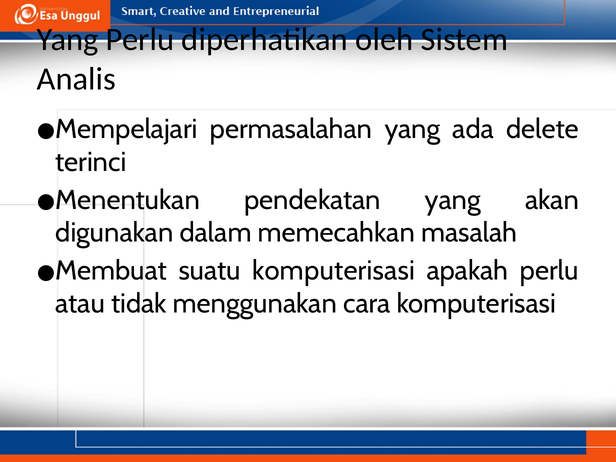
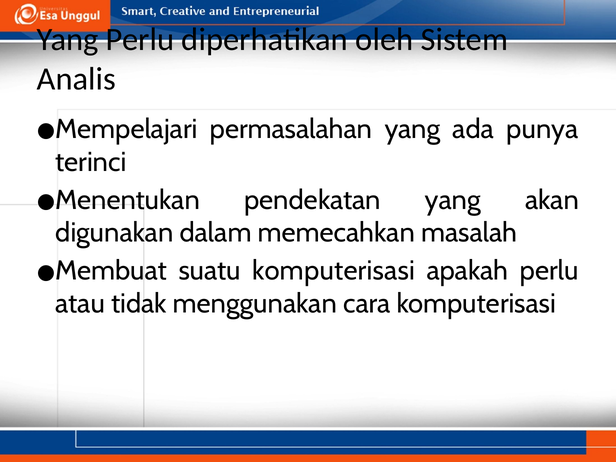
delete: delete -> punya (542, 129)
